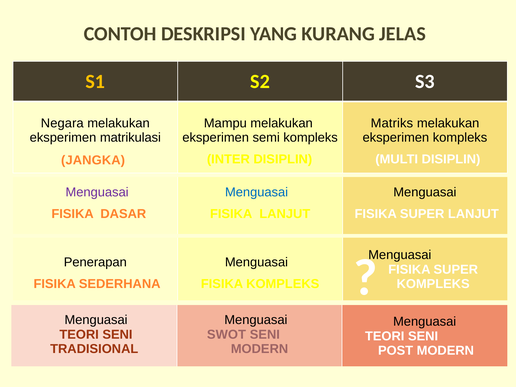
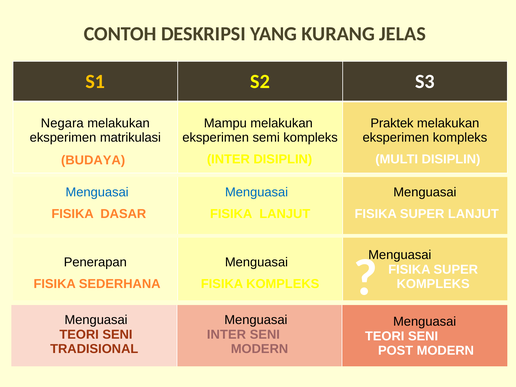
Matriks: Matriks -> Praktek (392, 123)
JANGKA: JANGKA -> BUDAYA (93, 160)
Menguasai colour: purple -> blue (97, 192)
SWOT: SWOT -> INTER (226, 335)
